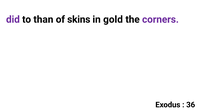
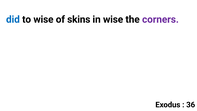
did colour: purple -> blue (13, 19)
to than: than -> wise (43, 19)
in gold: gold -> wise (113, 19)
